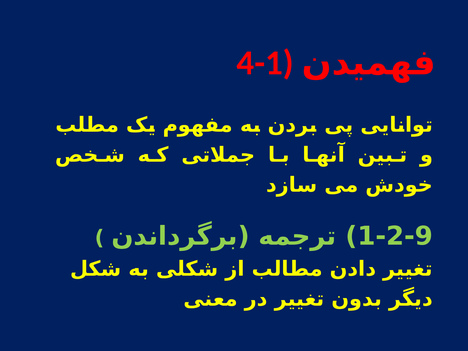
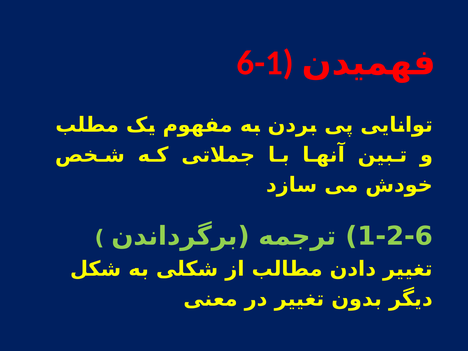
4-1: 4-1 -> 6-1 (265, 63)
1-2-9: 1-2-9 -> 1-2-6 (395, 236)
